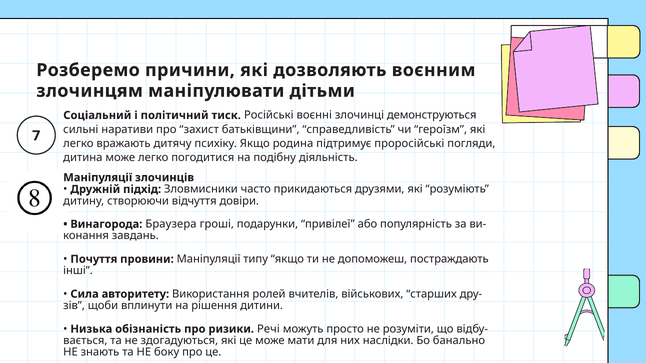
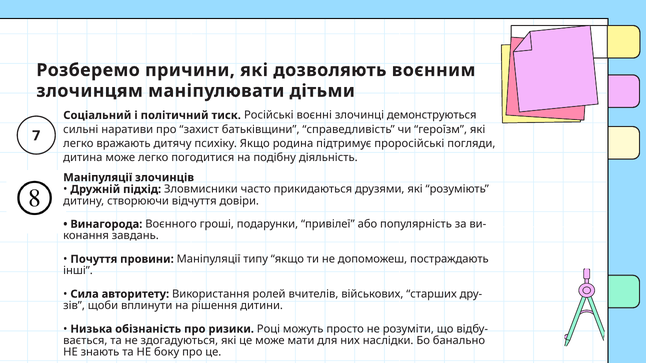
Браузера: Браузера -> Воєнного (171, 224)
Речі: Речі -> Році (268, 329)
